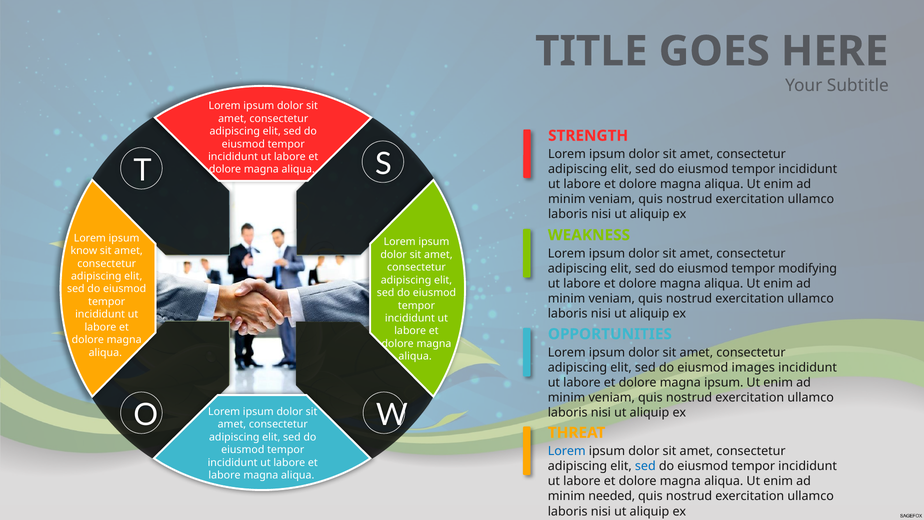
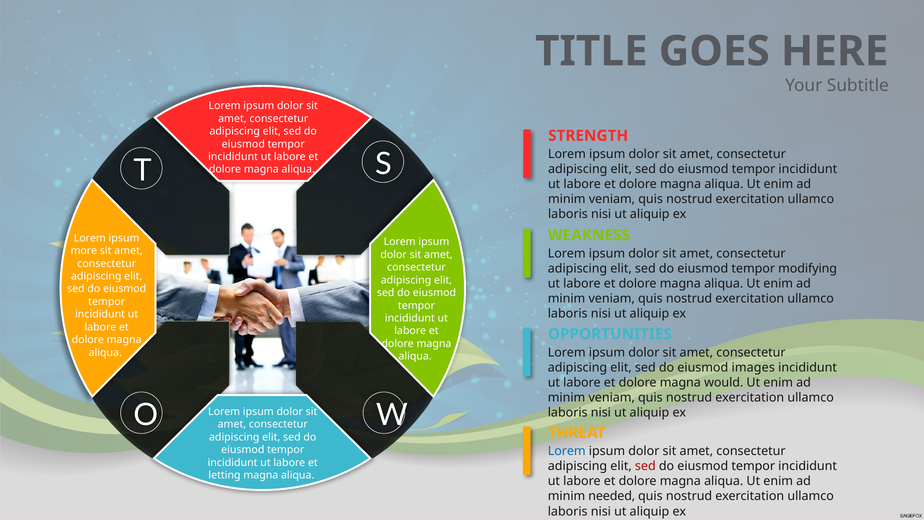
know: know -> more (84, 251)
magna ipsum: ipsum -> would (724, 383)
sed colour: blue -> red (645, 466)
labore: labore -> letting (225, 475)
